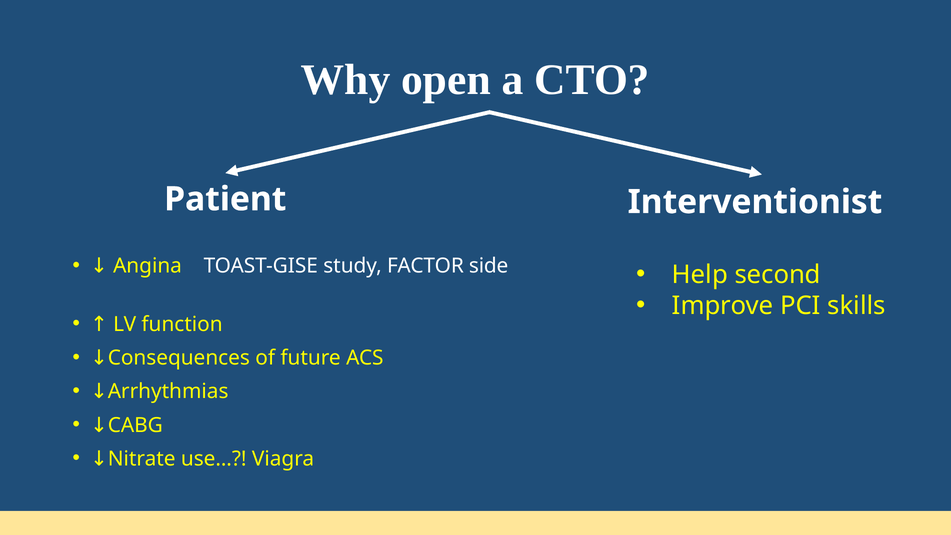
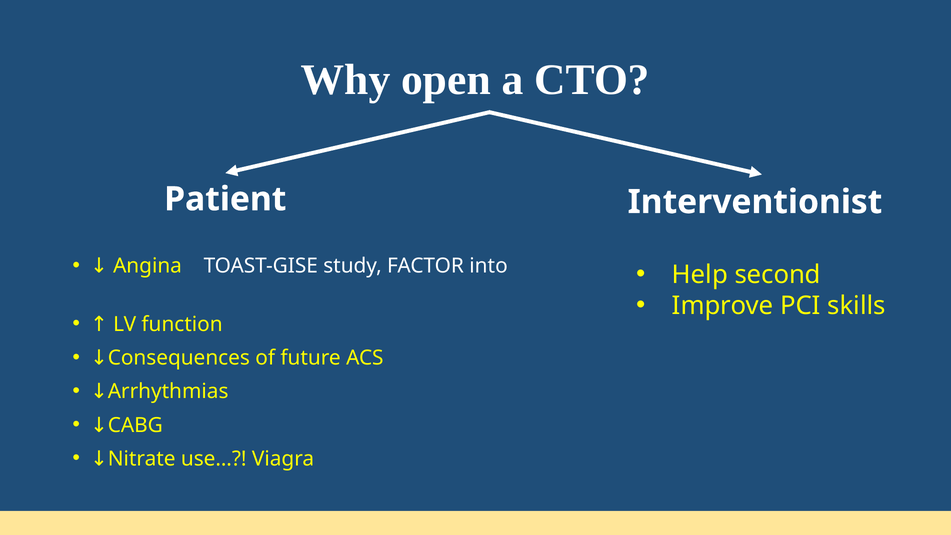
side: side -> into (488, 266)
